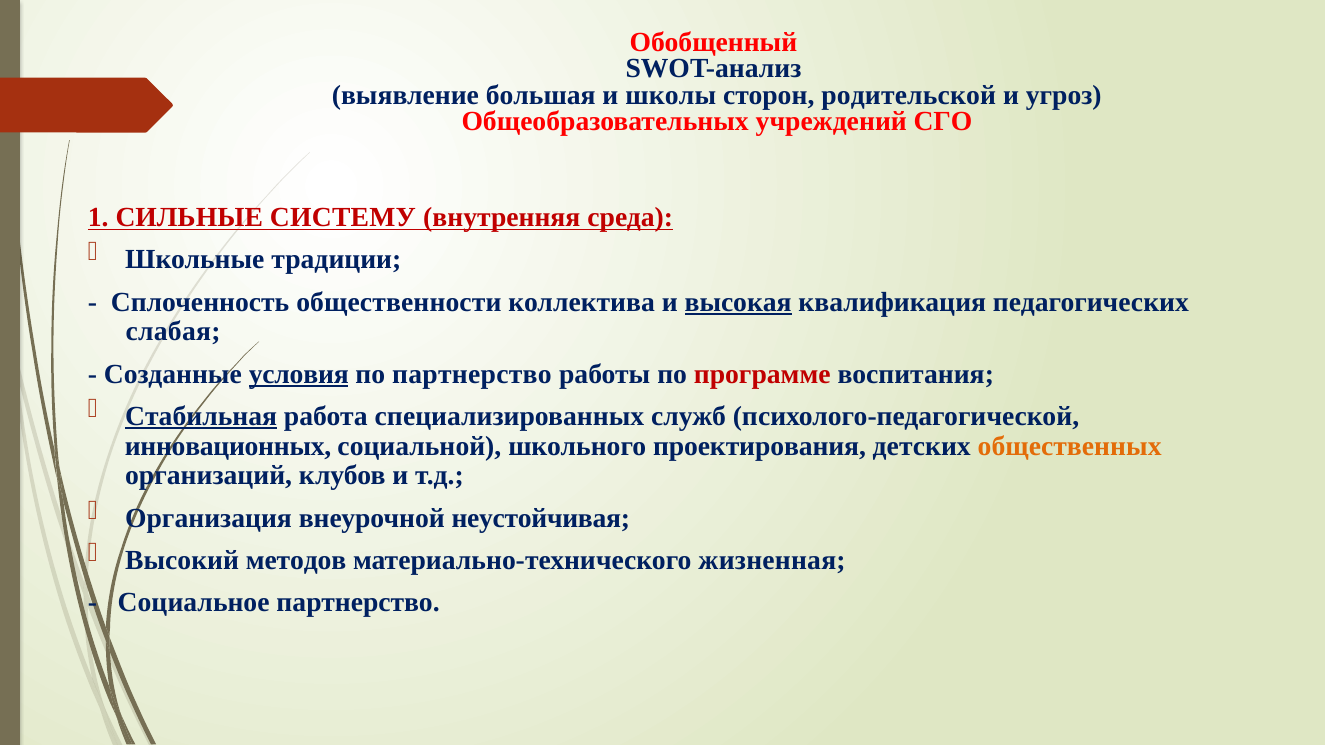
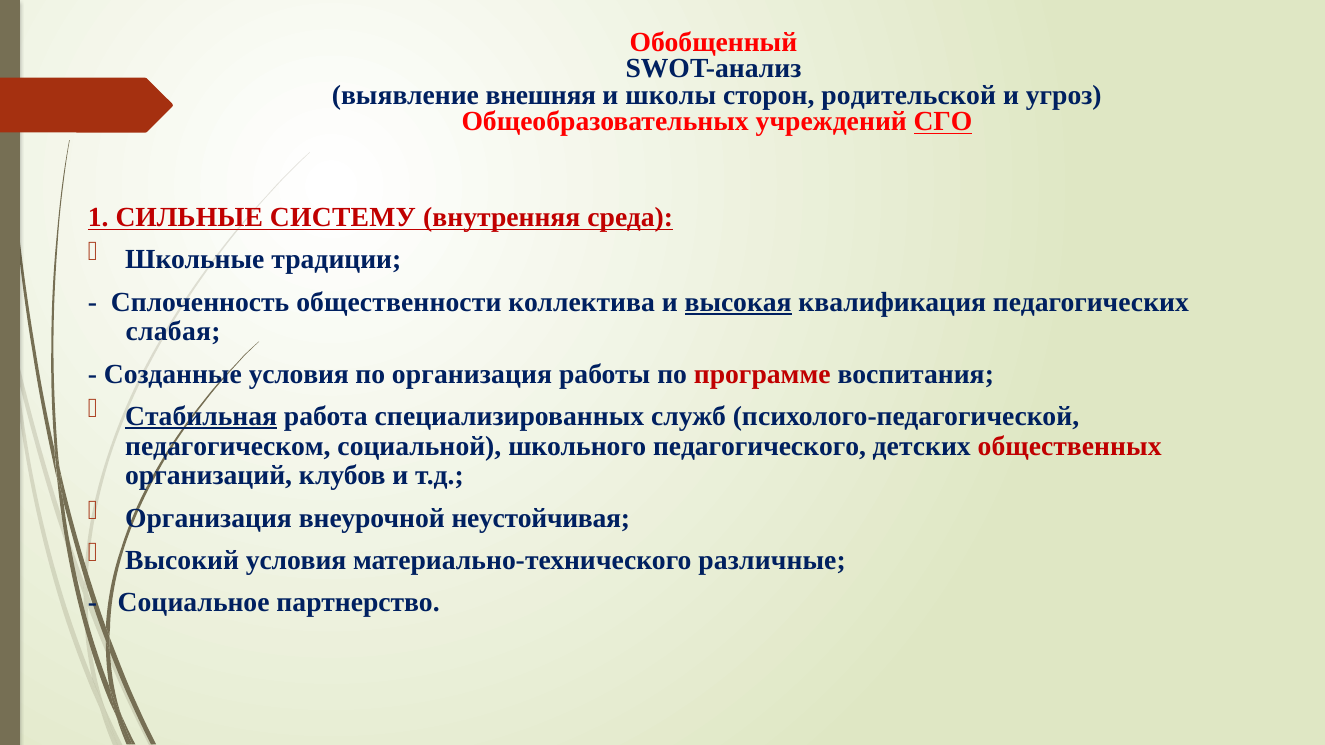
большая: большая -> внешняя (541, 95)
СГО underline: none -> present (943, 122)
условия underline: present -> none (299, 374)
по партнерство: партнерство -> организация (472, 374)
инновационных: инновационных -> педагогическом (228, 446)
проектирования: проектирования -> педагогического (759, 446)
общественных colour: orange -> red (1070, 446)
Высокий методов: методов -> условия (296, 560)
жизненная: жизненная -> различные (772, 560)
